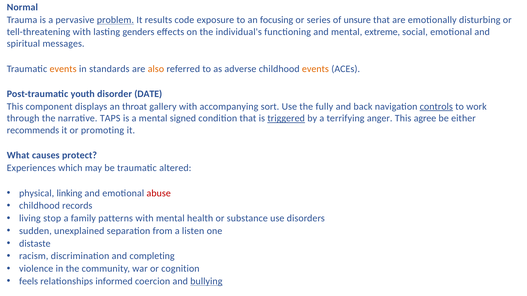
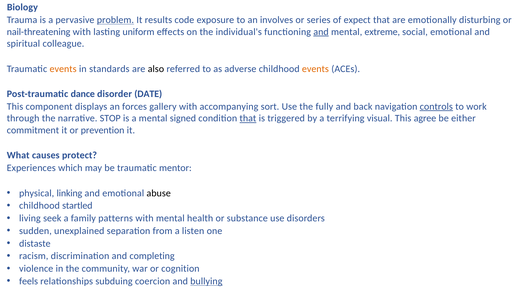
Normal: Normal -> Biology (22, 7)
focusing: focusing -> involves (277, 20)
unsure: unsure -> expect (357, 20)
tell-threatening: tell-threatening -> nail-threatening (39, 32)
genders: genders -> uniform (138, 32)
and underline: none -> present (321, 32)
messages: messages -> colleague (63, 44)
also colour: orange -> black (156, 69)
youth: youth -> dance (83, 94)
throat: throat -> forces (135, 107)
TAPS: TAPS -> STOP (110, 119)
that underline: none -> present (248, 119)
triggered underline: present -> none (286, 119)
anger: anger -> visual (380, 119)
recommends: recommends -> commitment (33, 130)
promoting: promoting -> prevention (103, 130)
altered: altered -> mentor (175, 168)
abuse colour: red -> black (159, 193)
records: records -> startled (77, 206)
stop: stop -> seek (52, 219)
informed: informed -> subduing (114, 282)
